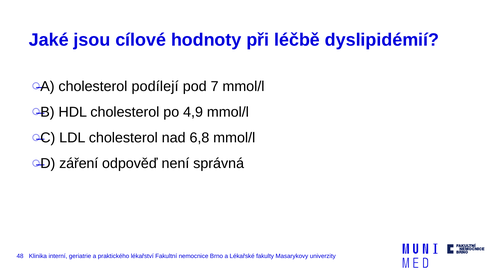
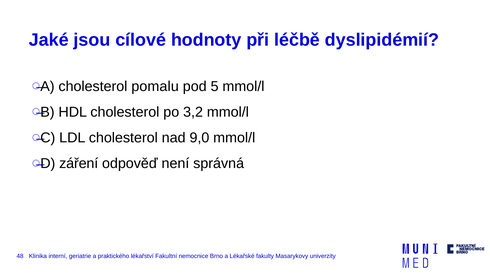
podílejí: podílejí -> pomalu (155, 86)
7: 7 -> 5 (215, 86)
4,9: 4,9 -> 3,2 (193, 112)
6,8: 6,8 -> 9,0 (199, 138)
